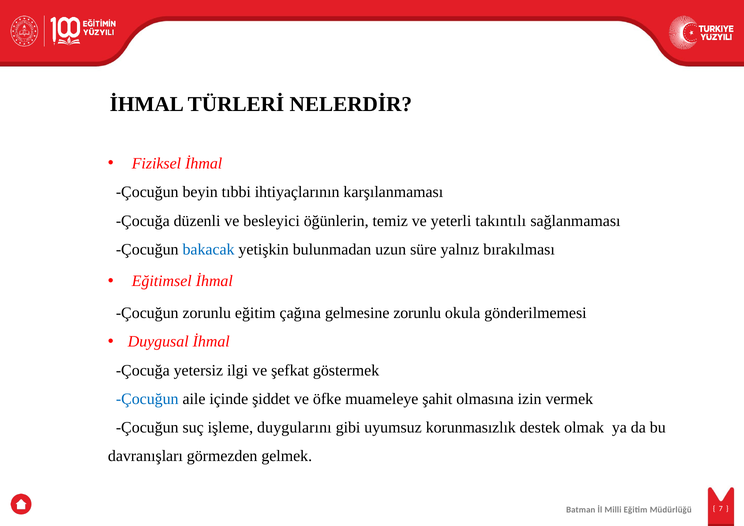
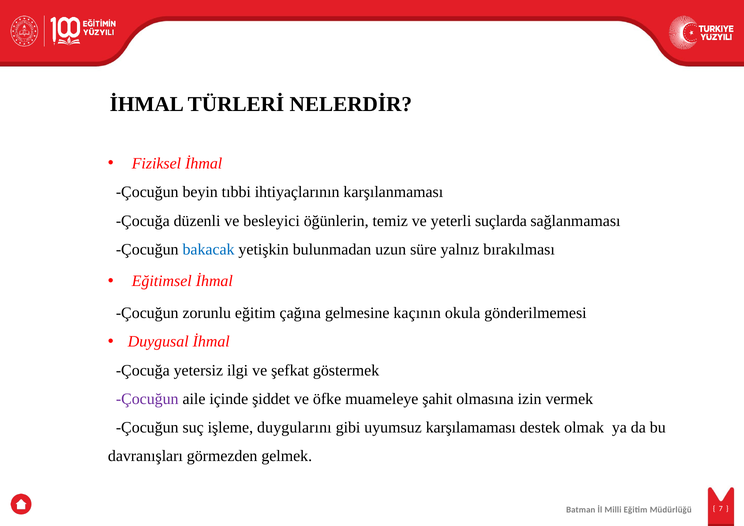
takıntılı: takıntılı -> suçlarda (501, 221)
gelmesine zorunlu: zorunlu -> kaçının (417, 313)
Çocuğun colour: blue -> purple (147, 399)
korunmasızlık: korunmasızlık -> karşılamaması (471, 428)
